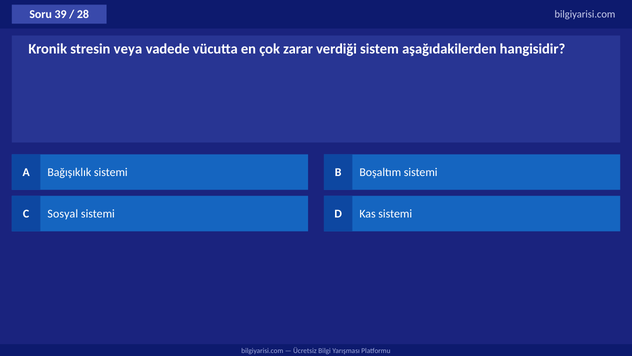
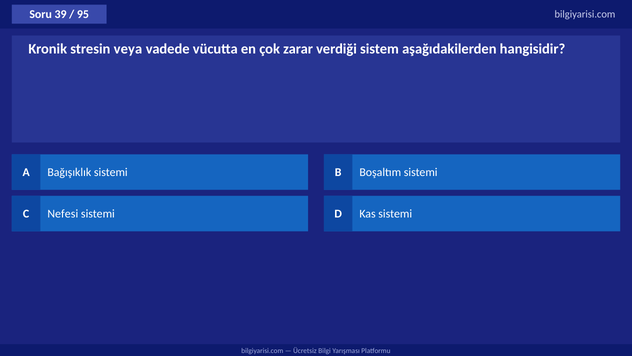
28: 28 -> 95 (83, 14)
Sosyal: Sosyal -> Nefesi (63, 213)
